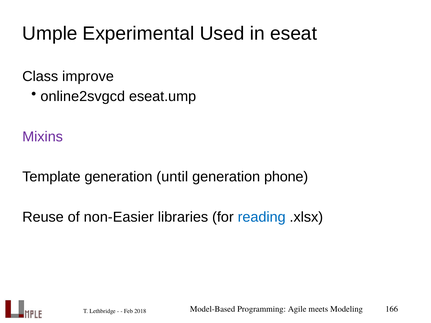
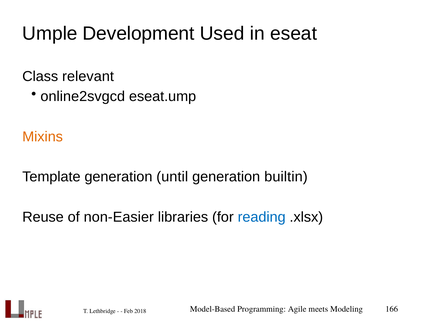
Experimental: Experimental -> Development (139, 34)
improve: improve -> relevant (88, 76)
Mixins colour: purple -> orange (43, 137)
phone: phone -> builtin (286, 177)
